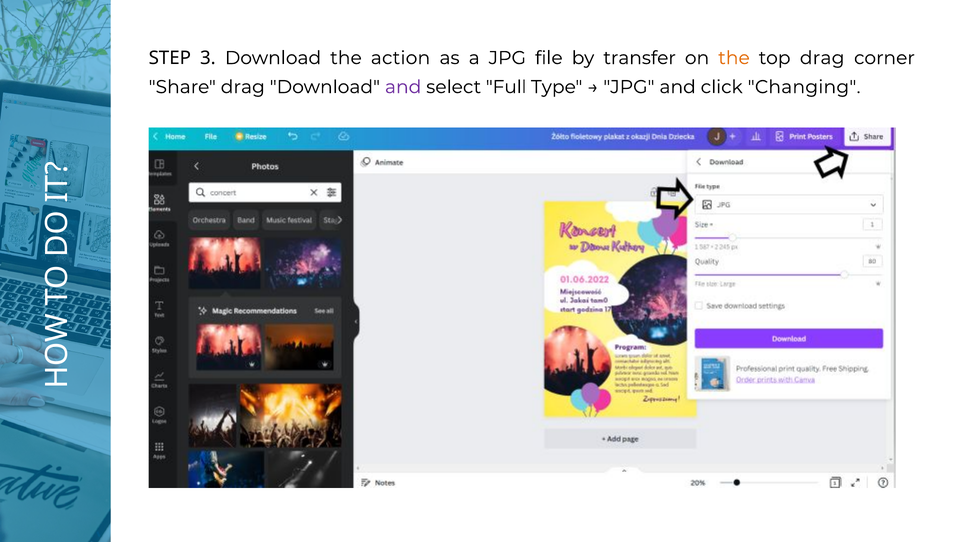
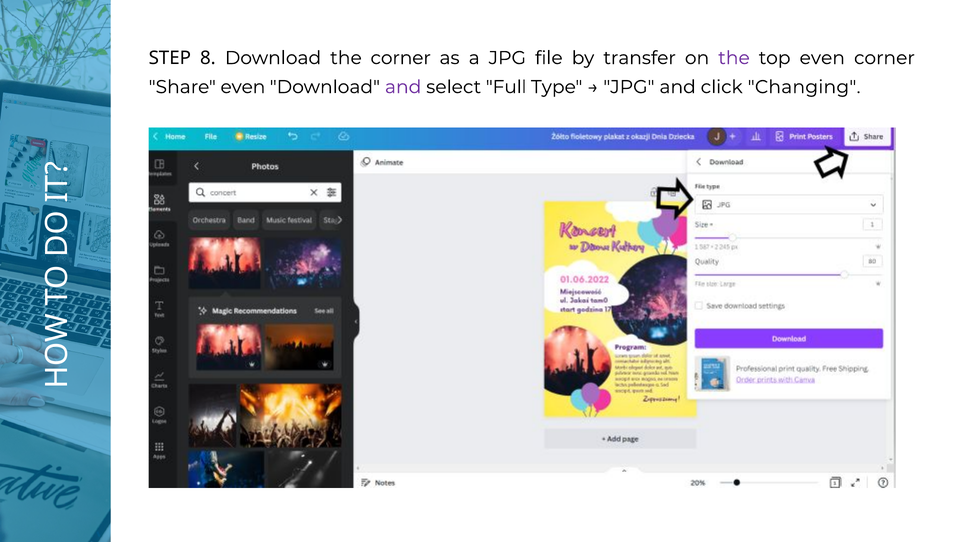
3: 3 -> 8 (208, 58)
the action: action -> corner (401, 58)
the colour: orange -> purple (734, 58)
top drag: drag -> even (822, 58)
Share drag: drag -> even (243, 87)
